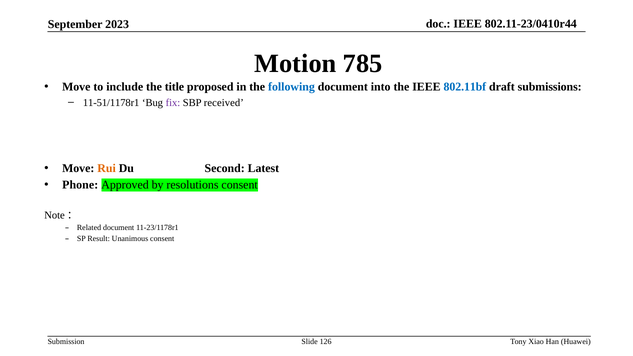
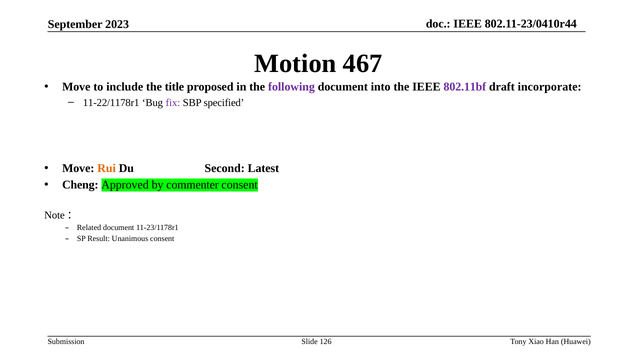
785: 785 -> 467 (363, 64)
following colour: blue -> purple (291, 87)
802.11bf colour: blue -> purple (465, 87)
submissions: submissions -> incorporate (550, 87)
11-51/1178r1: 11-51/1178r1 -> 11-22/1178r1 (111, 103)
received: received -> specified (224, 103)
Phone: Phone -> Cheng (80, 185)
resolutions: resolutions -> commenter (193, 185)
